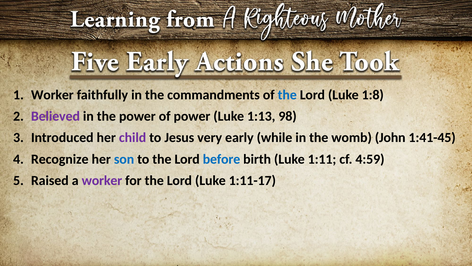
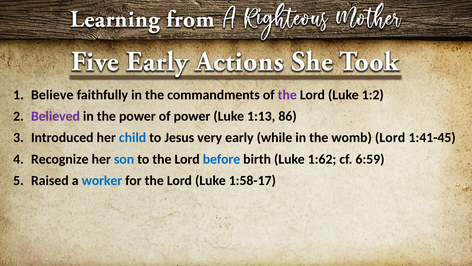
Worker: Worker -> Believe (52, 95)
the colour: blue -> purple (287, 95)
1:8: 1:8 -> 1:2 (373, 95)
98: 98 -> 86 (288, 116)
child colour: purple -> blue (133, 137)
womb John: John -> Lord (390, 137)
1:11: 1:11 -> 1:62 (322, 159)
4:59: 4:59 -> 6:59 (370, 159)
worker colour: purple -> blue (102, 180)
1:11-17: 1:11-17 -> 1:58-17 (252, 180)
